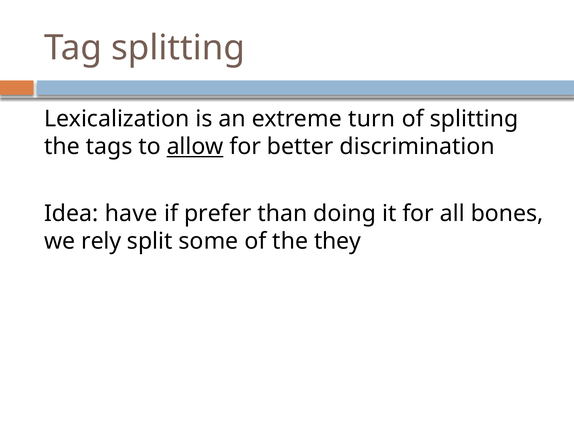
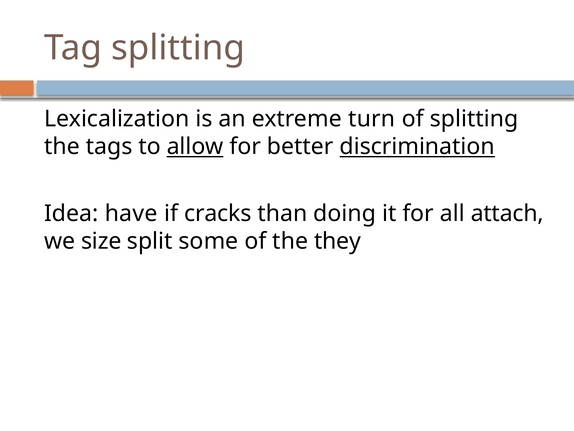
discrimination underline: none -> present (417, 147)
prefer: prefer -> cracks (218, 213)
bones: bones -> attach (507, 213)
rely: rely -> size (101, 241)
